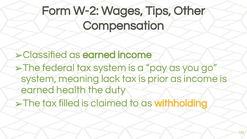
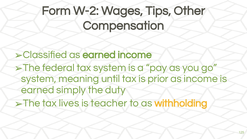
lack: lack -> until (111, 79)
health: health -> simply (71, 90)
filled: filled -> lives (69, 103)
claimed: claimed -> teacher (109, 103)
